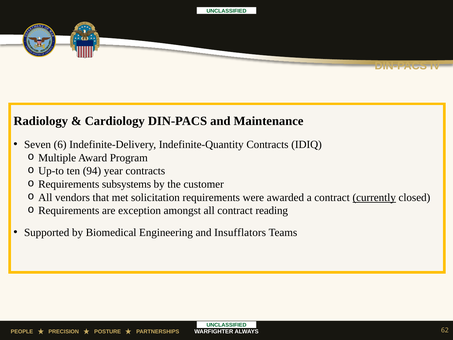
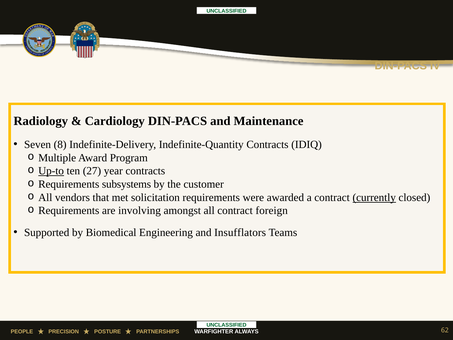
6: 6 -> 8 (60, 144)
Up-to underline: none -> present (51, 171)
94: 94 -> 27 (92, 171)
exception: exception -> involving (140, 211)
reading: reading -> foreign (272, 211)
